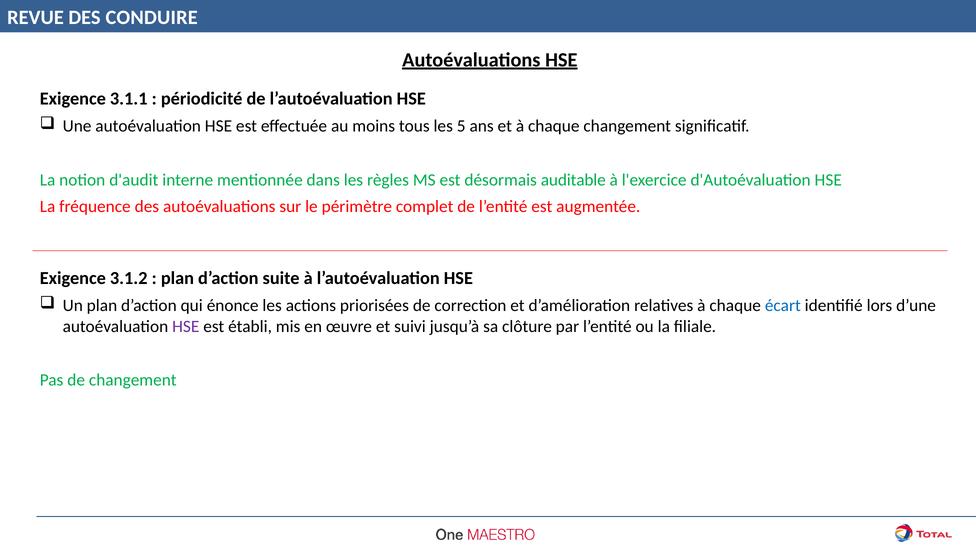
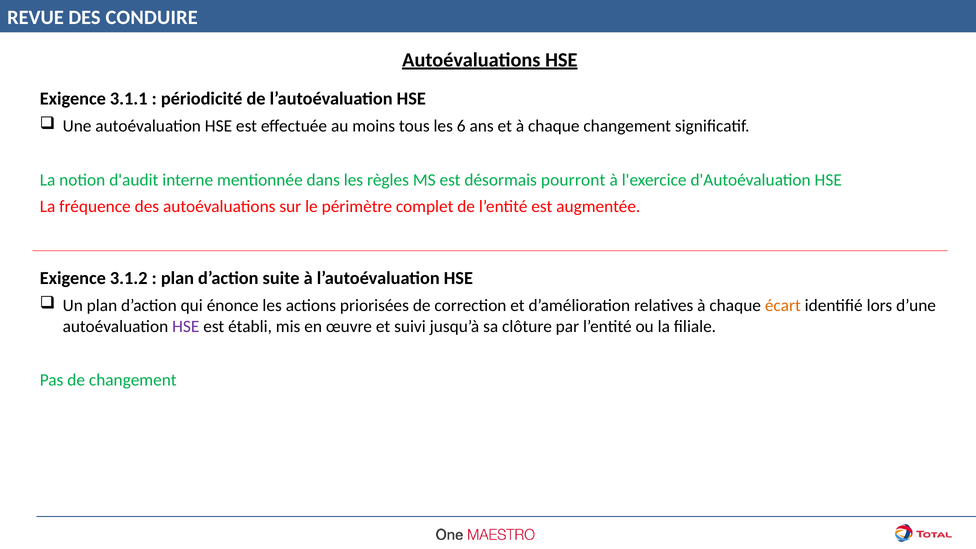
5: 5 -> 6 (461, 126)
auditable: auditable -> pourront (573, 180)
écart colour: blue -> orange (783, 306)
